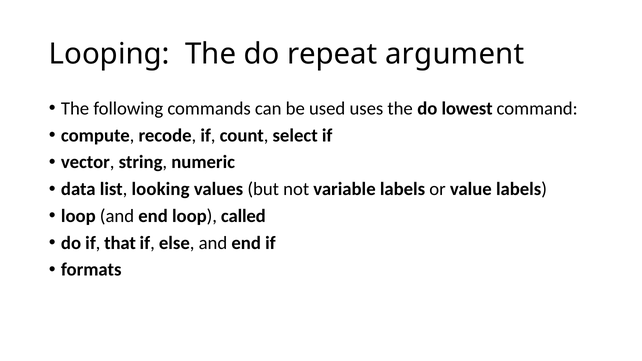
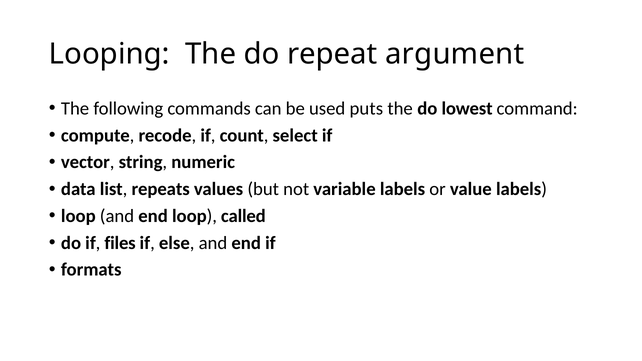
uses: uses -> puts (366, 109)
looking: looking -> repeats (161, 189)
that: that -> files (120, 243)
